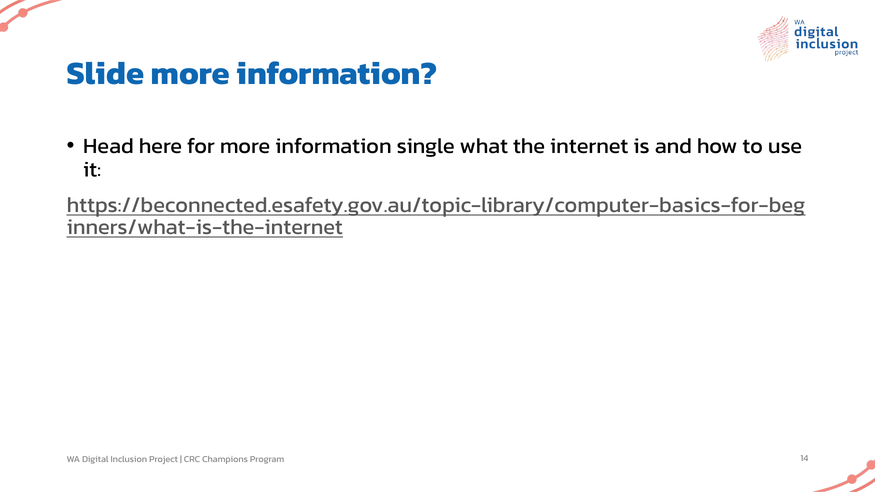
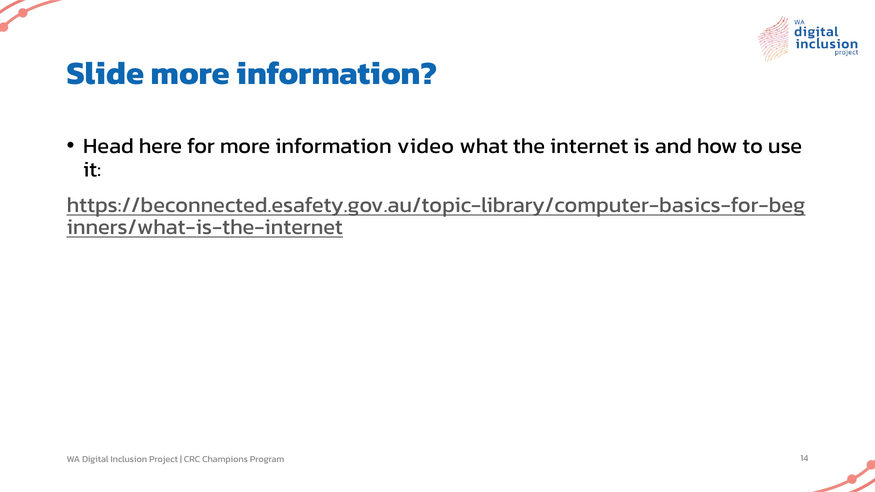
single: single -> video (425, 146)
